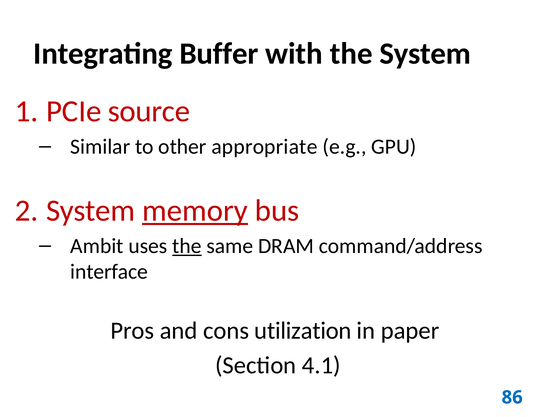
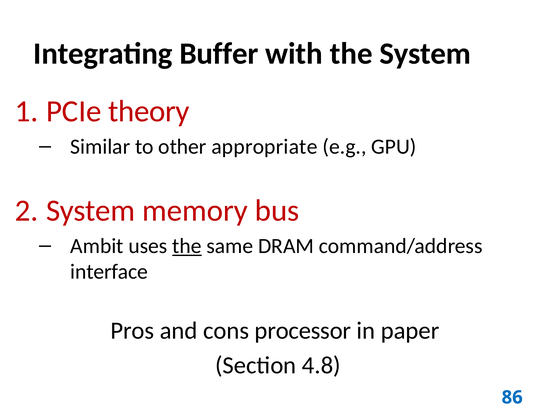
source: source -> theory (149, 111)
memory underline: present -> none (195, 211)
utilization: utilization -> processor (303, 331)
4.1: 4.1 -> 4.8 (321, 365)
